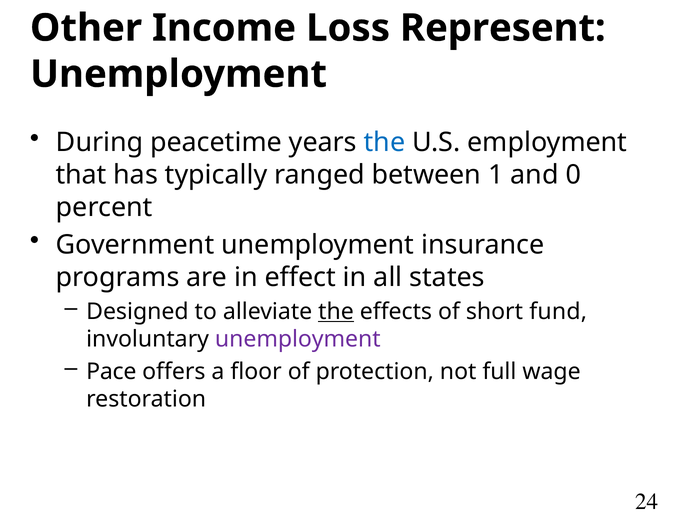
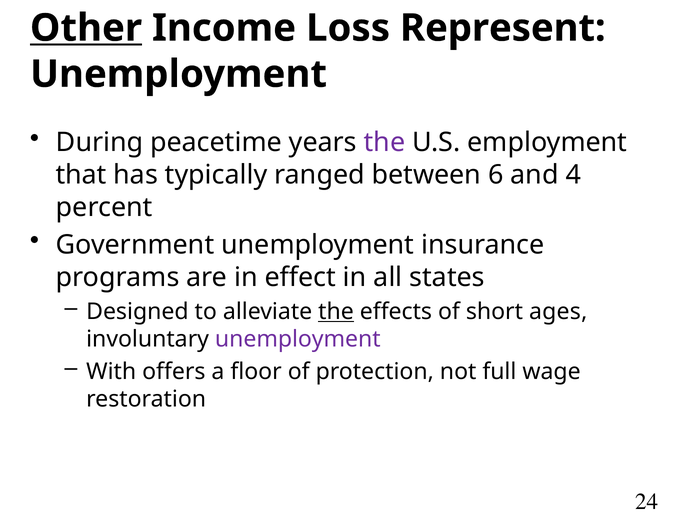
Other underline: none -> present (86, 28)
the colour: blue -> purple (384, 143)
1: 1 -> 6 (496, 175)
0: 0 -> 4 (573, 175)
fund: fund -> ages (558, 312)
Pace: Pace -> With (111, 372)
